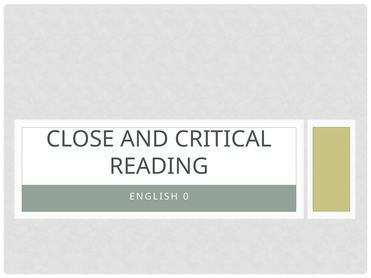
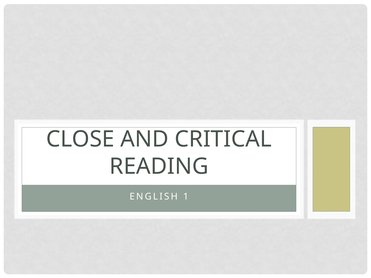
0: 0 -> 1 (186, 197)
